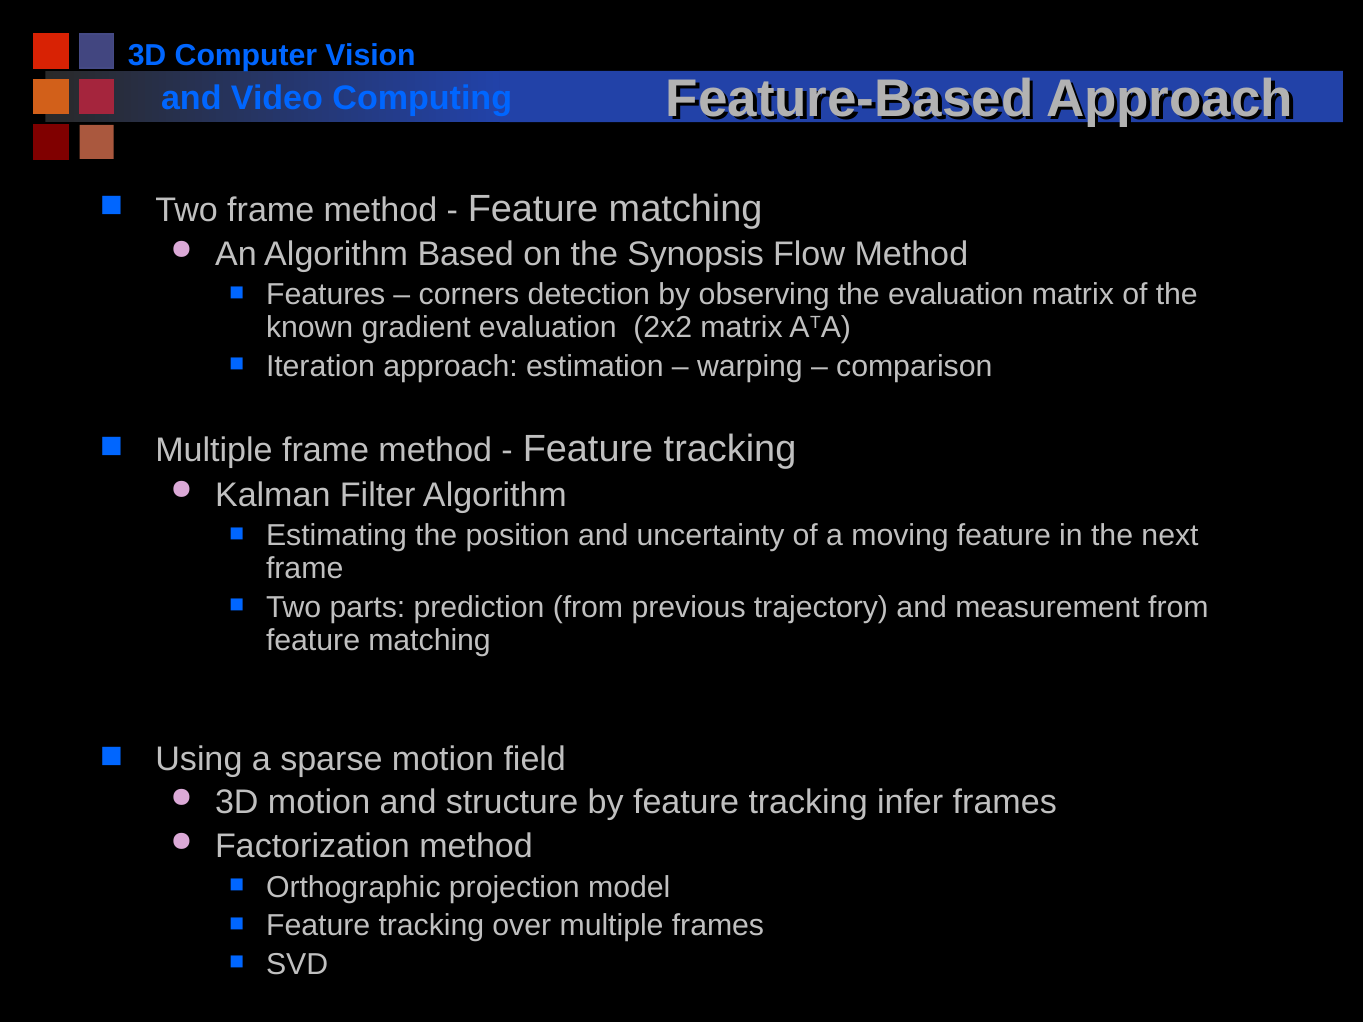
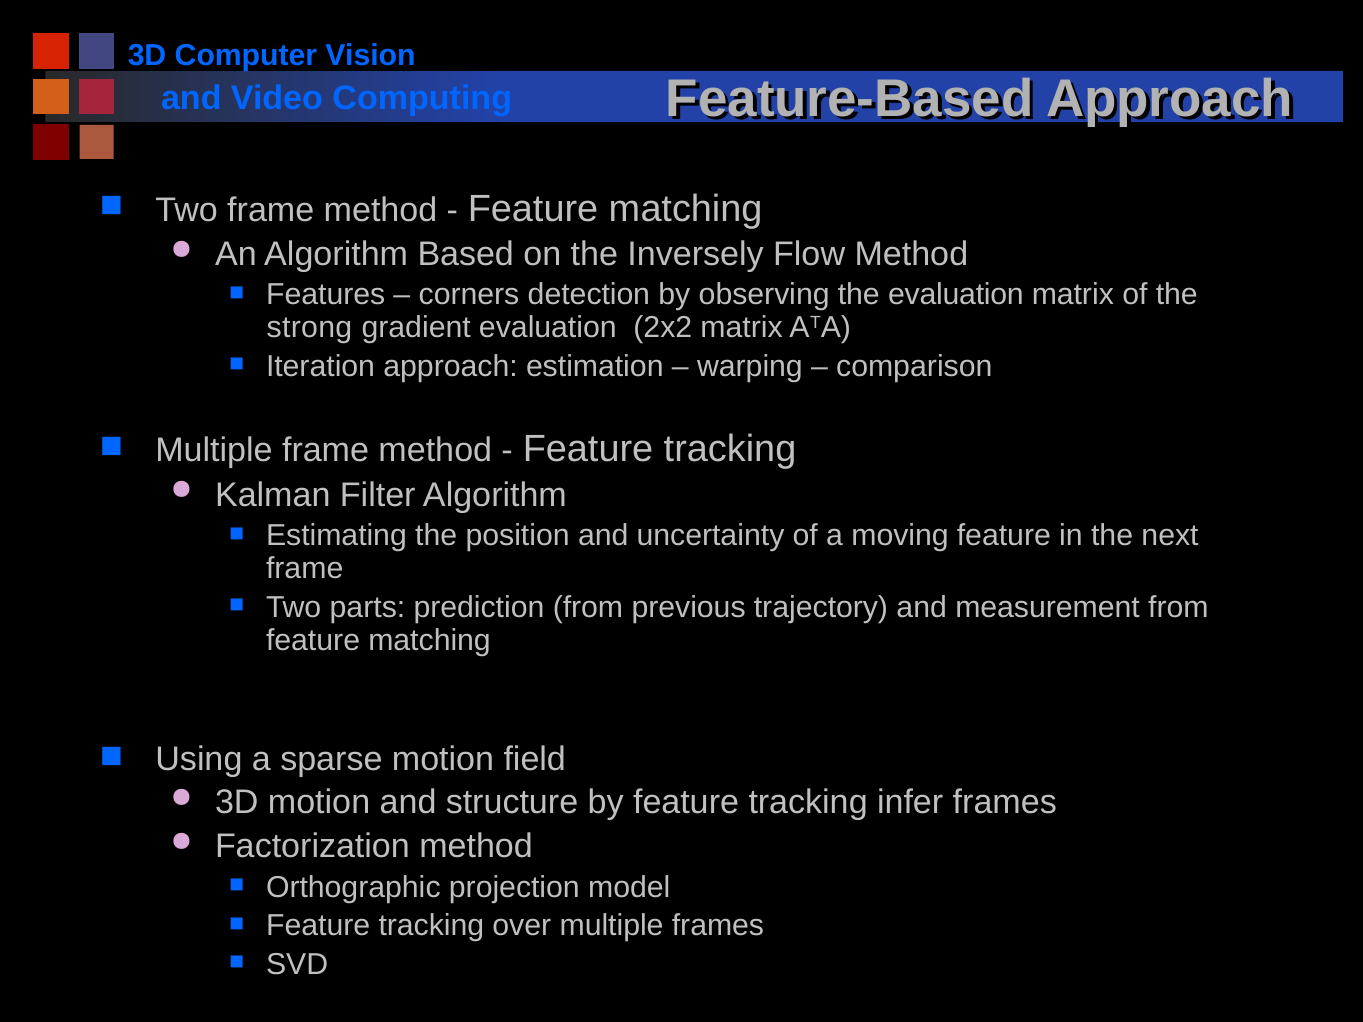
Synopsis: Synopsis -> Inversely (696, 254)
known: known -> strong (310, 328)
